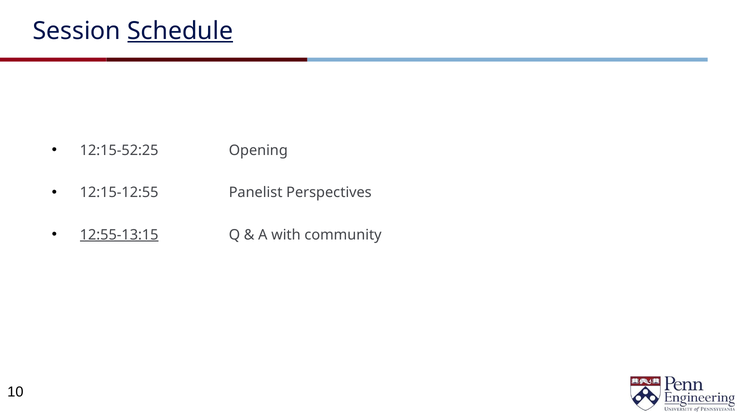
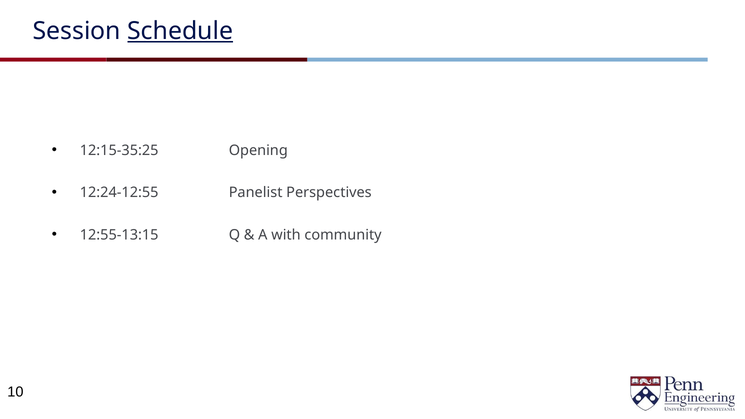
12:15-52:25: 12:15-52:25 -> 12:15-35:25 (119, 150)
12:15-12:55: 12:15-12:55 -> 12:24-12:55 (119, 193)
12:55-13:15 underline: present -> none (119, 235)
